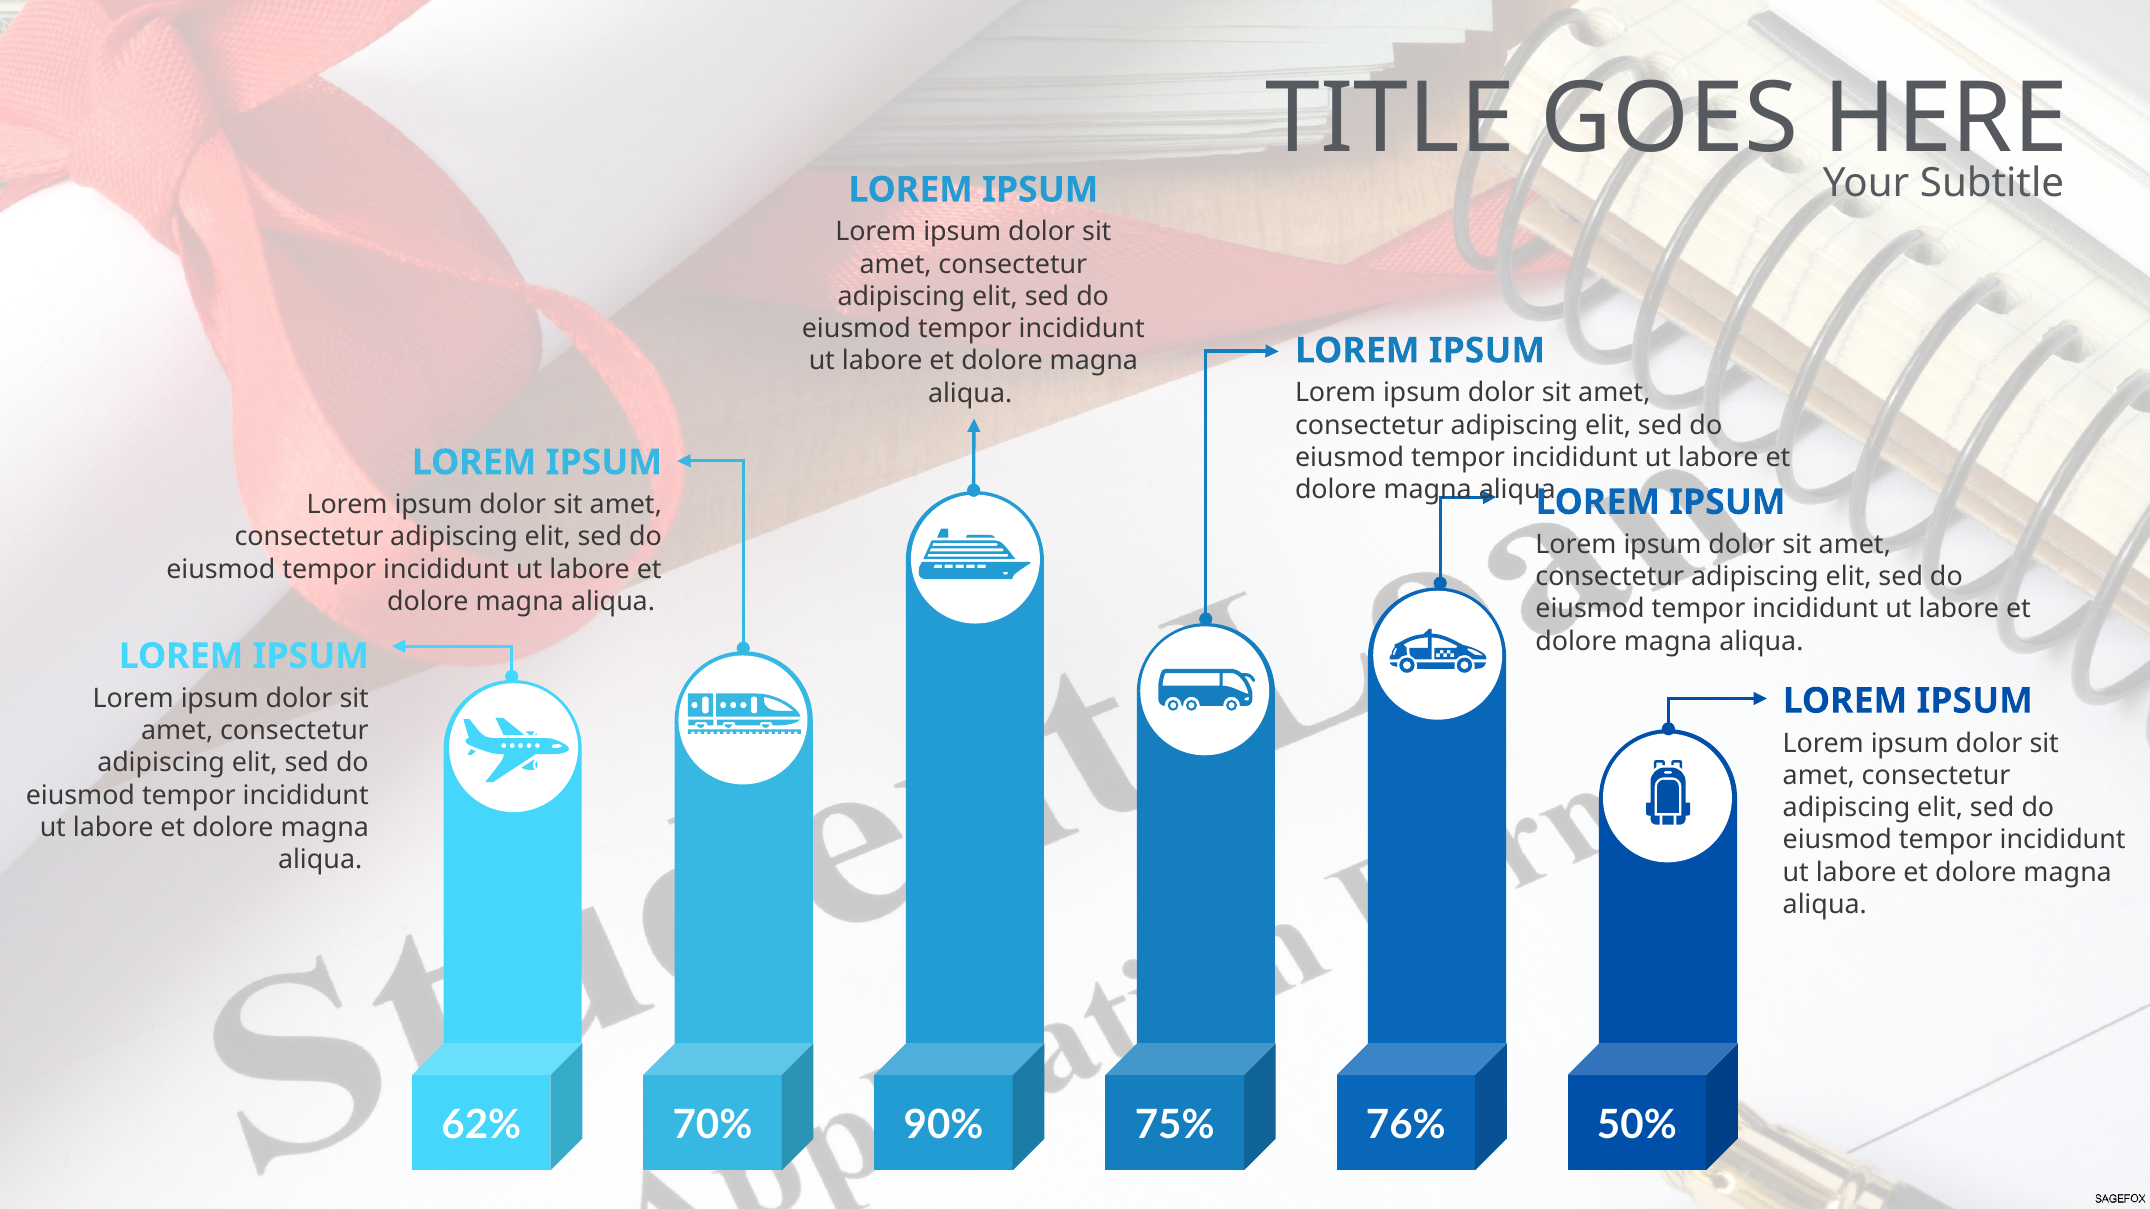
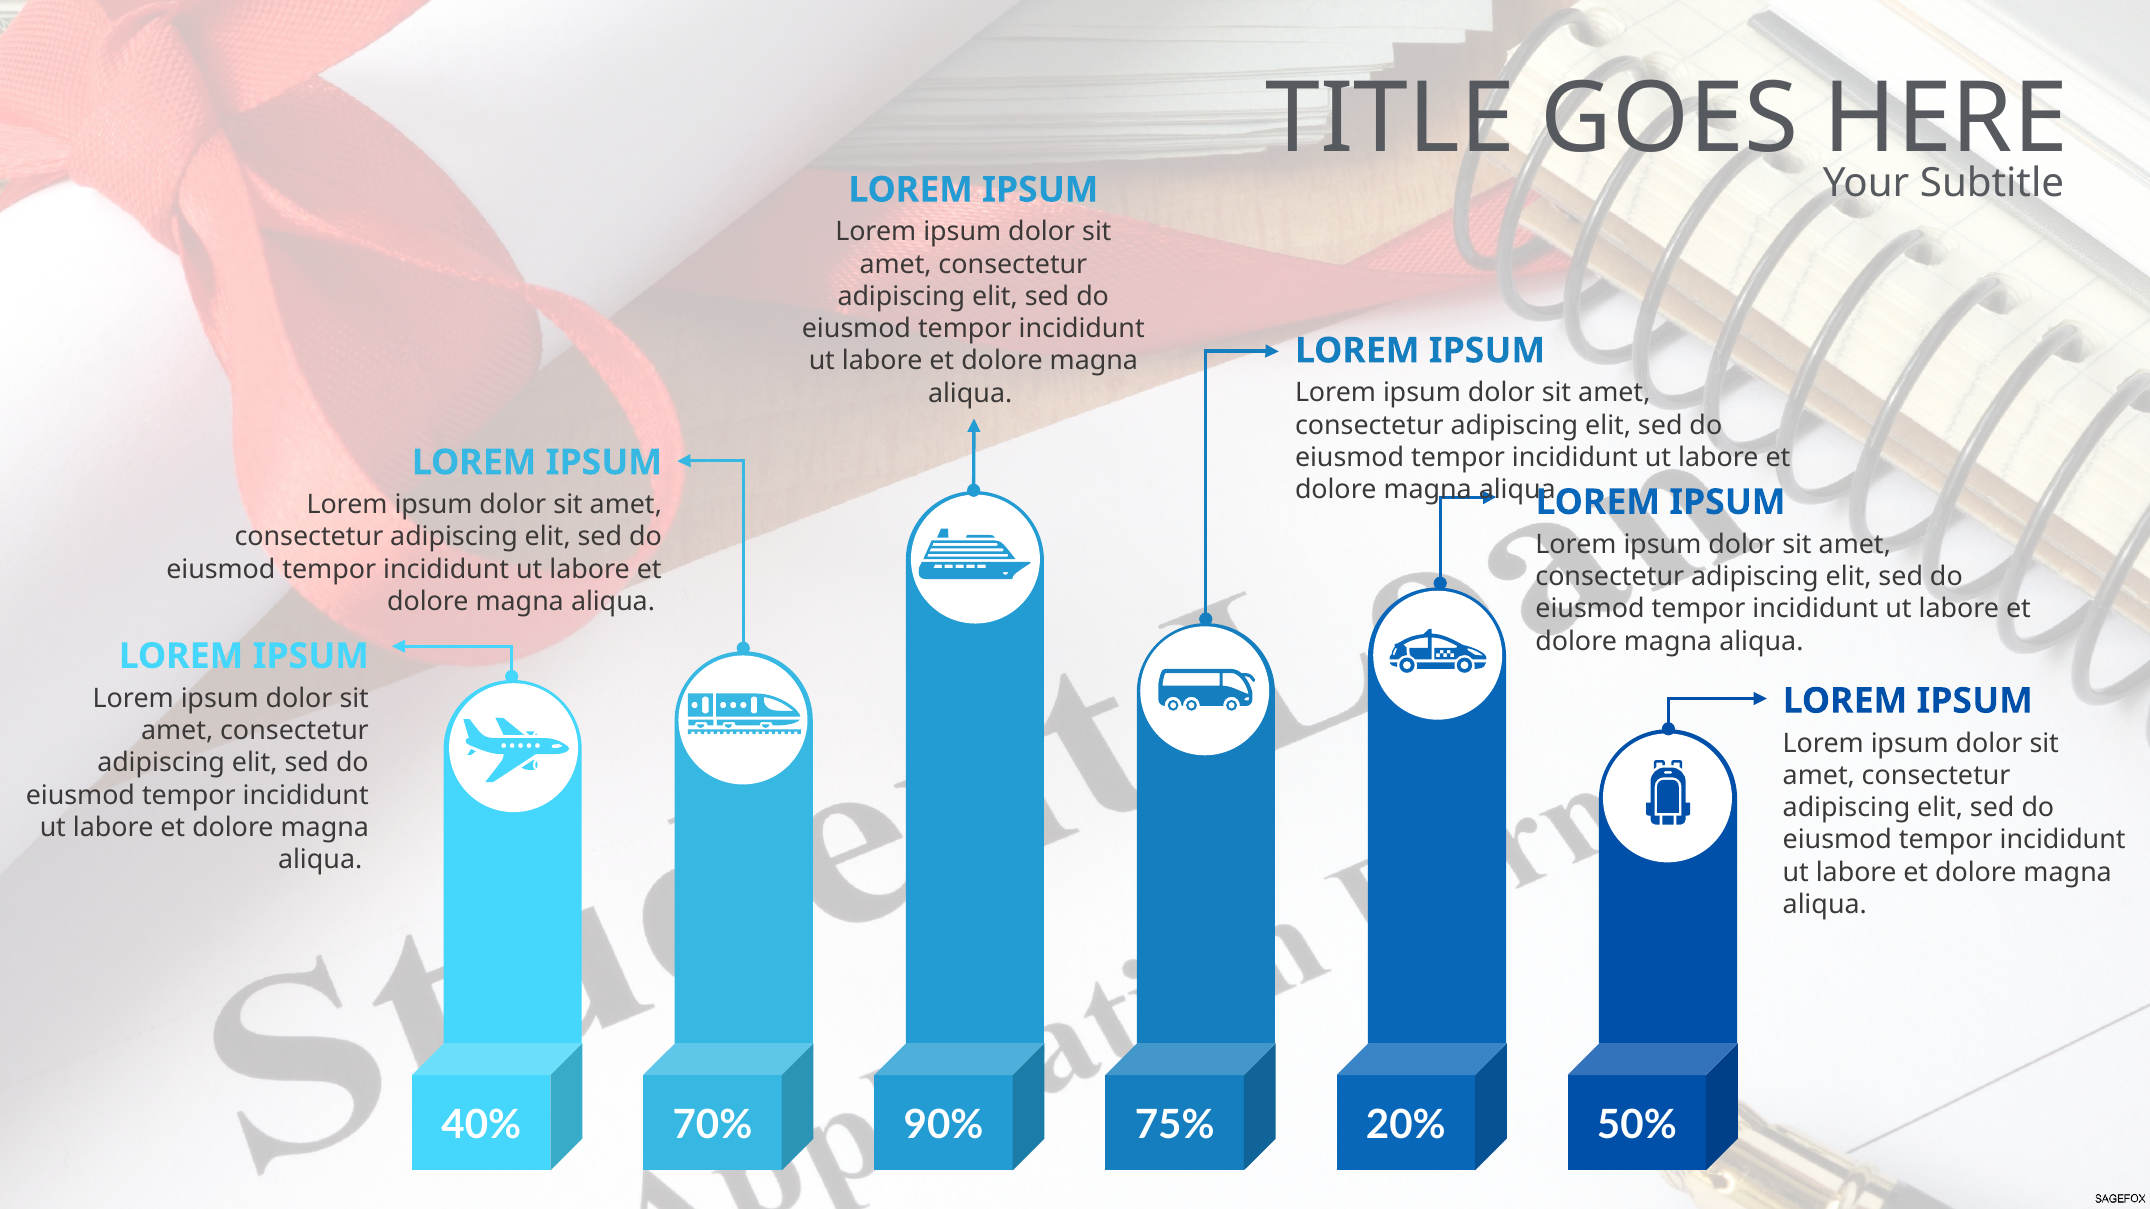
62%: 62% -> 40% (481, 1126)
76%: 76% -> 20% (1406, 1126)
